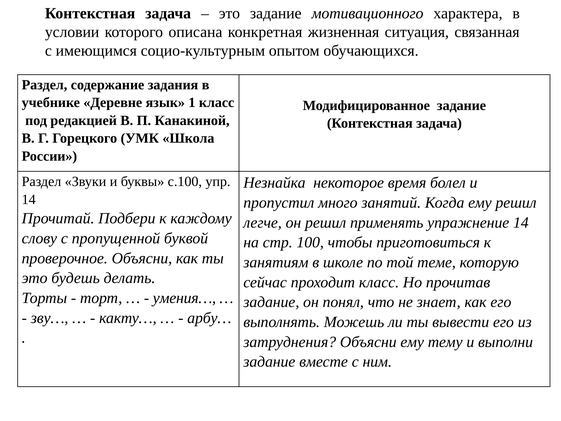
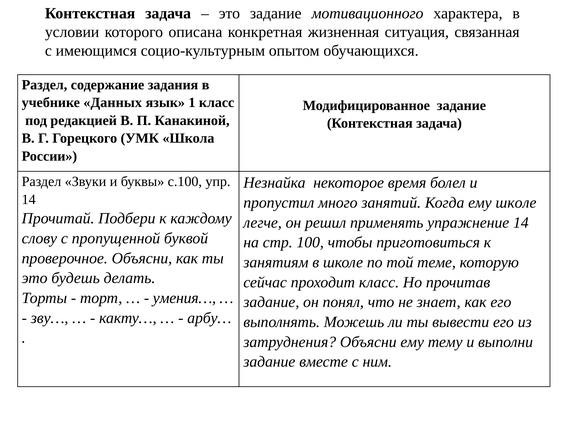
Деревне: Деревне -> Данных (113, 103)
ему решил: решил -> школе (516, 203)
